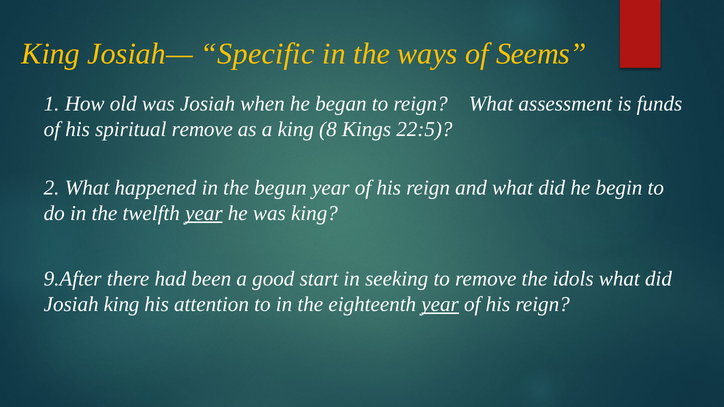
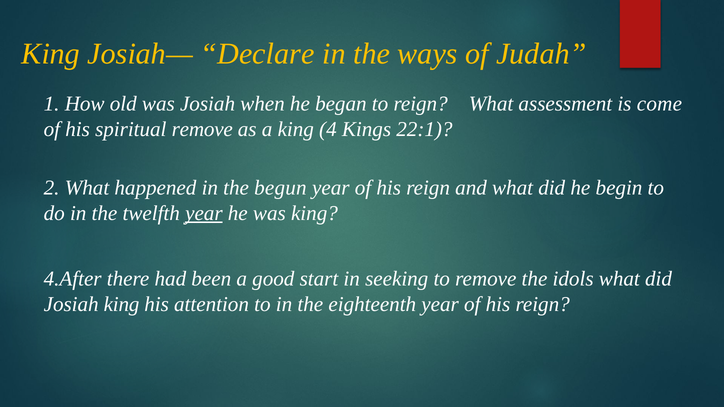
Specific: Specific -> Declare (257, 54)
Seems: Seems -> Judah (541, 54)
funds: funds -> come (659, 104)
8: 8 -> 4 (328, 129)
22:5: 22:5 -> 22:1 (424, 129)
9.After: 9.After -> 4.After (73, 279)
year underline: present -> none (440, 304)
